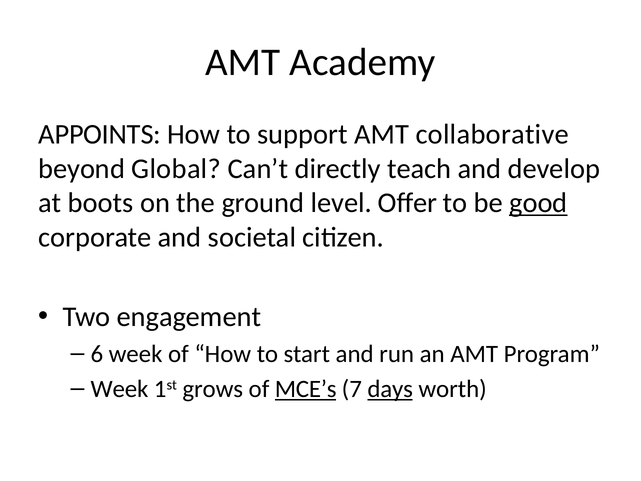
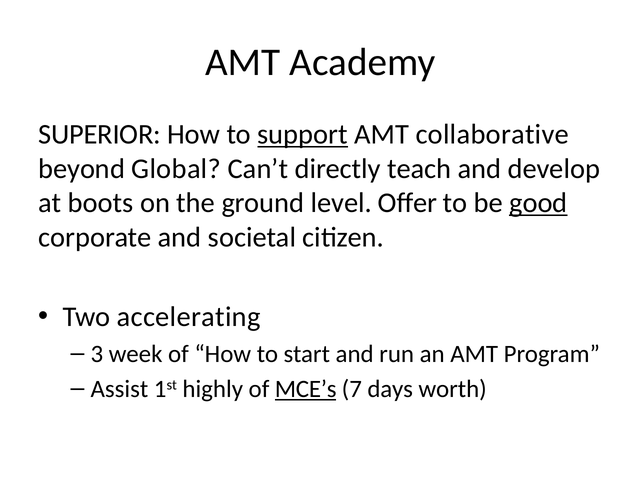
APPOINTS: APPOINTS -> SUPERIOR (100, 134)
support underline: none -> present (303, 134)
engagement: engagement -> accelerating (189, 317)
6: 6 -> 3 (97, 354)
Week: Week -> Assist (119, 389)
grows: grows -> highly (213, 389)
days underline: present -> none (390, 389)
